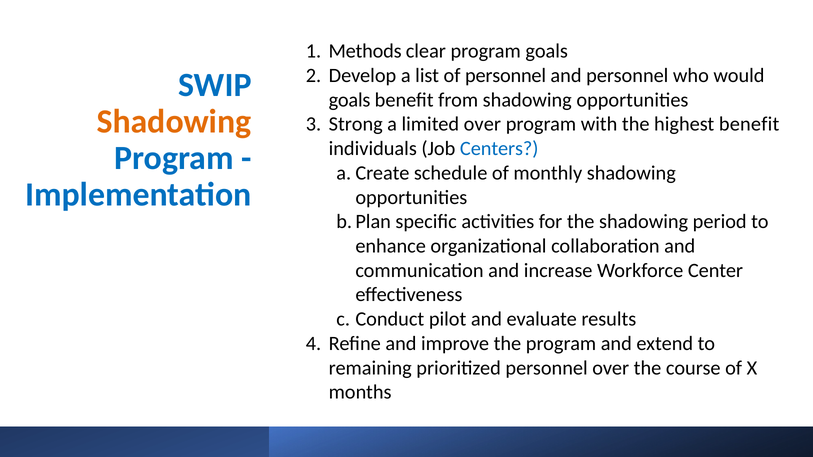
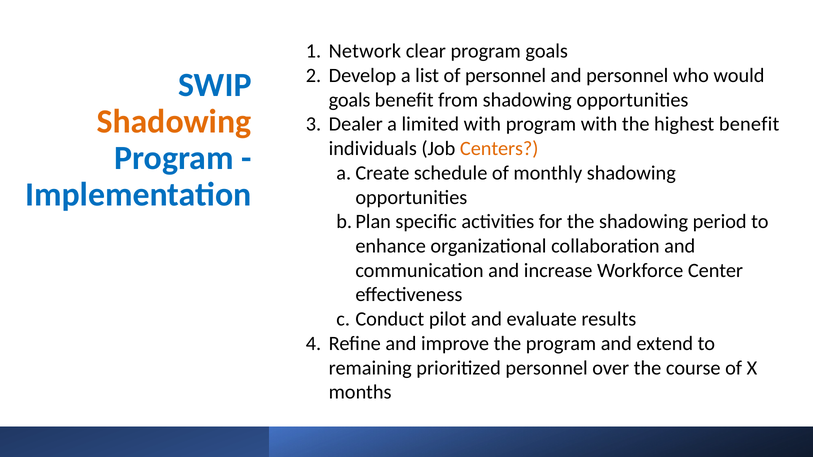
Methods: Methods -> Network (365, 51)
Strong: Strong -> Dealer (356, 124)
limited over: over -> with (482, 124)
Centers colour: blue -> orange (499, 149)
